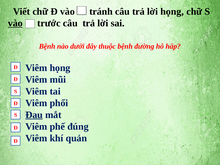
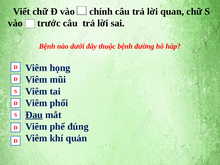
tránh: tránh -> chính (101, 11)
lời họng: họng -> quan (172, 11)
vào underline: present -> none (15, 23)
